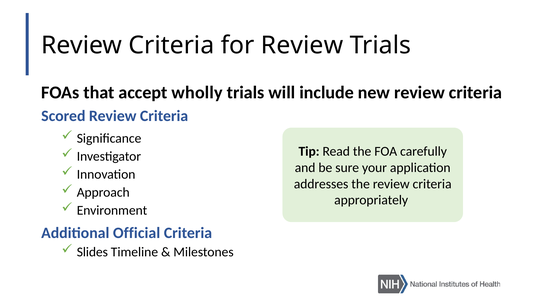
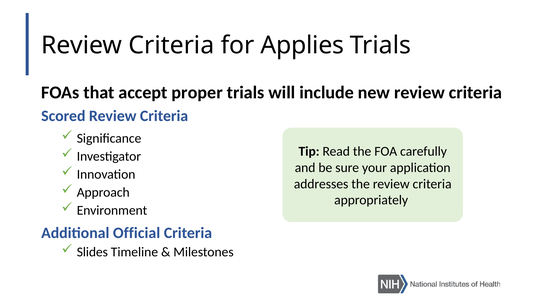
for Review: Review -> Applies (302, 45)
wholly: wholly -> proper (197, 93)
